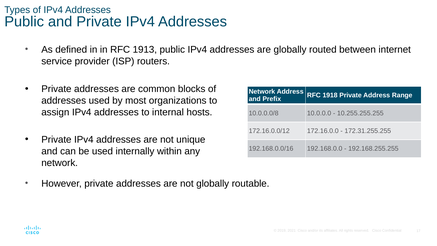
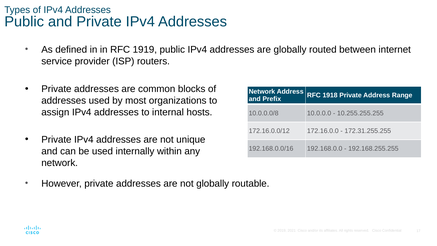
1913: 1913 -> 1919 (145, 50)
